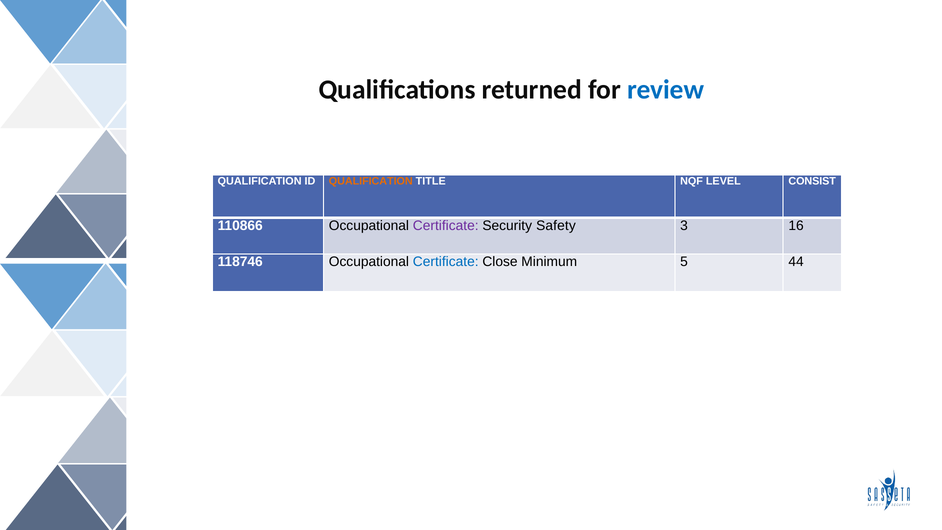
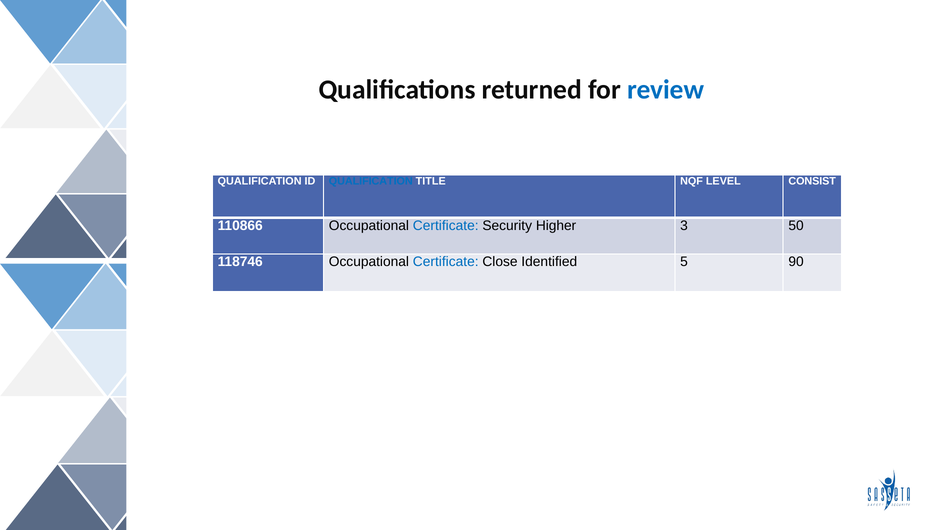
QUALIFICATION colour: orange -> blue (371, 181)
Certificate colour: purple -> blue (446, 226)
Safety: Safety -> Higher (556, 226)
16: 16 -> 50 (796, 226)
Minimum: Minimum -> Identified (549, 262)
44: 44 -> 90 (796, 262)
